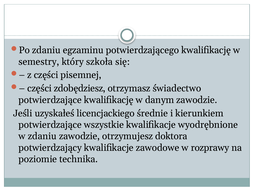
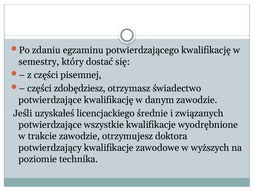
szkoła: szkoła -> dostać (99, 61)
kierunkiem: kierunkiem -> związanych (199, 113)
w zdaniu: zdaniu -> trakcie (42, 136)
rozprawy: rozprawy -> wyższych (210, 147)
